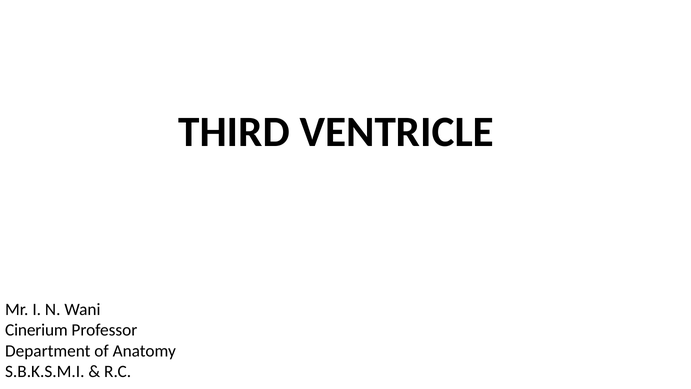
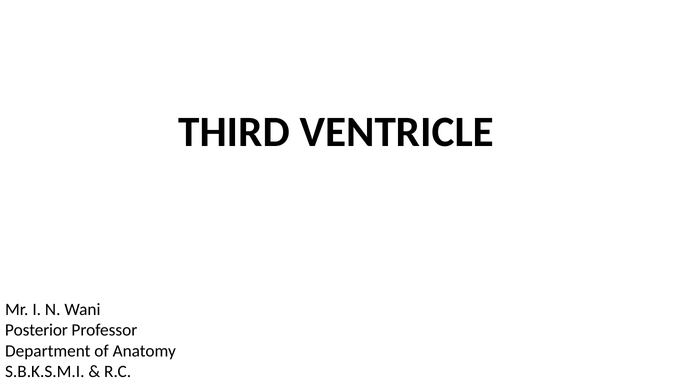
Cinerium: Cinerium -> Posterior (36, 330)
